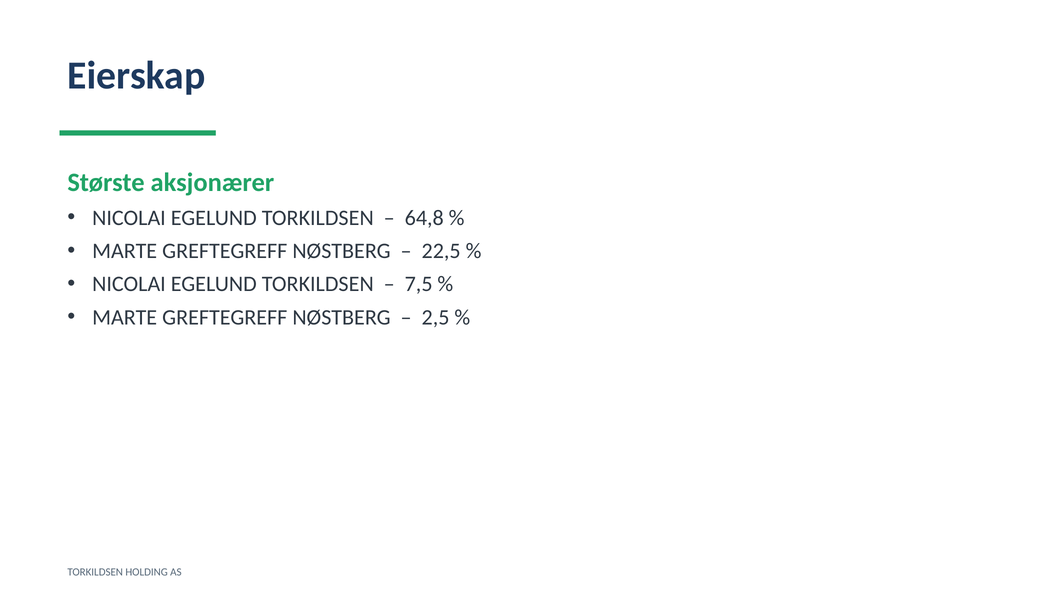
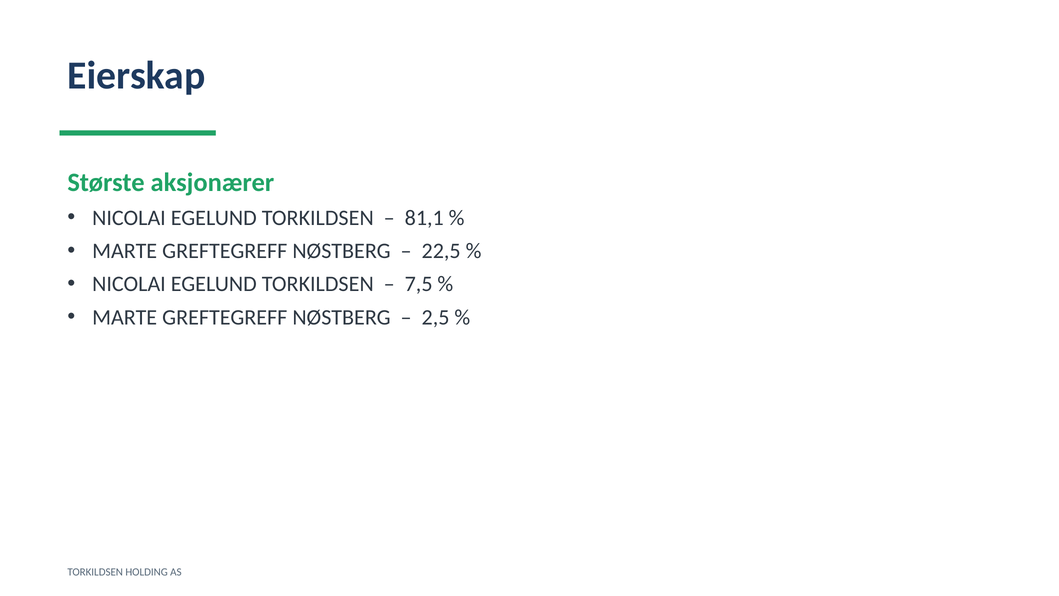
64,8: 64,8 -> 81,1 (424, 218)
